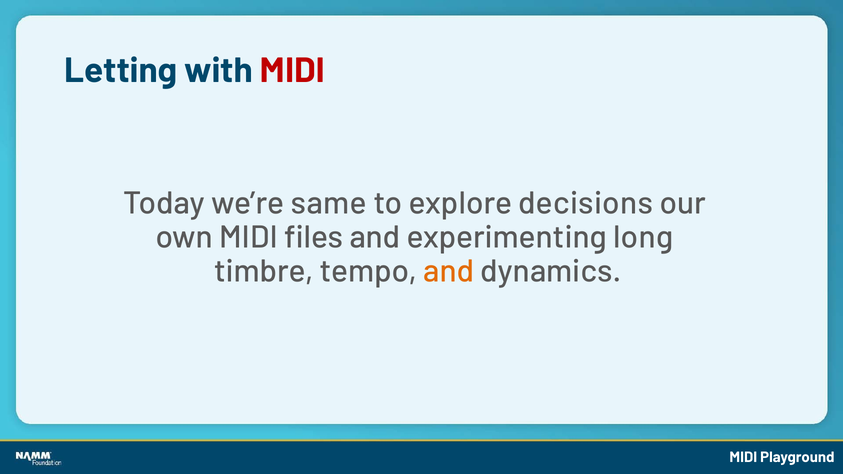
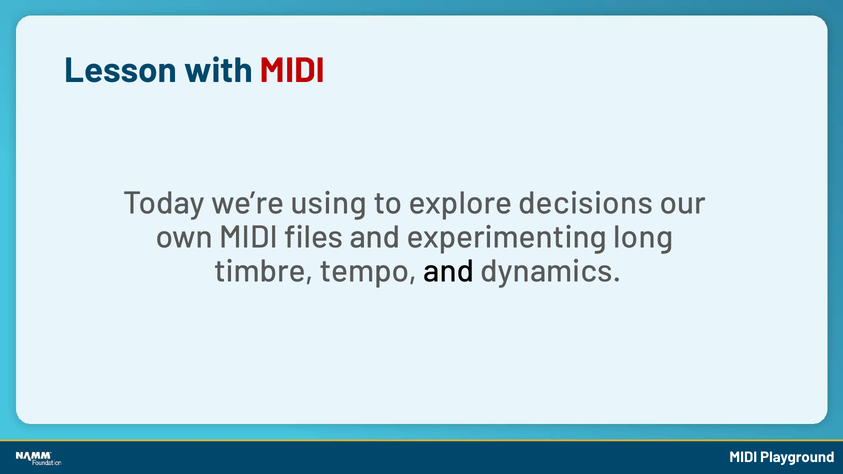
Letting: Letting -> Lesson (121, 71)
same: same -> using (329, 203)
and colour: orange -> black (449, 272)
